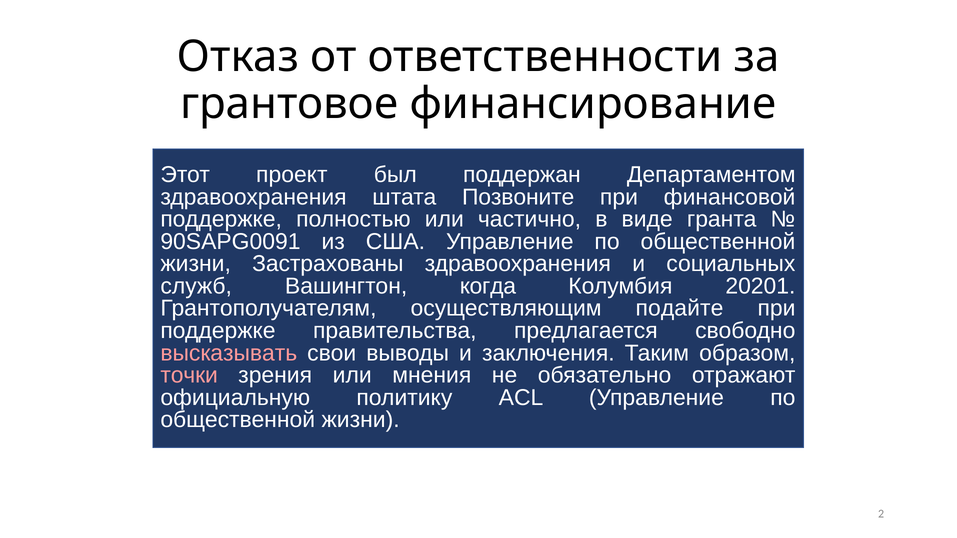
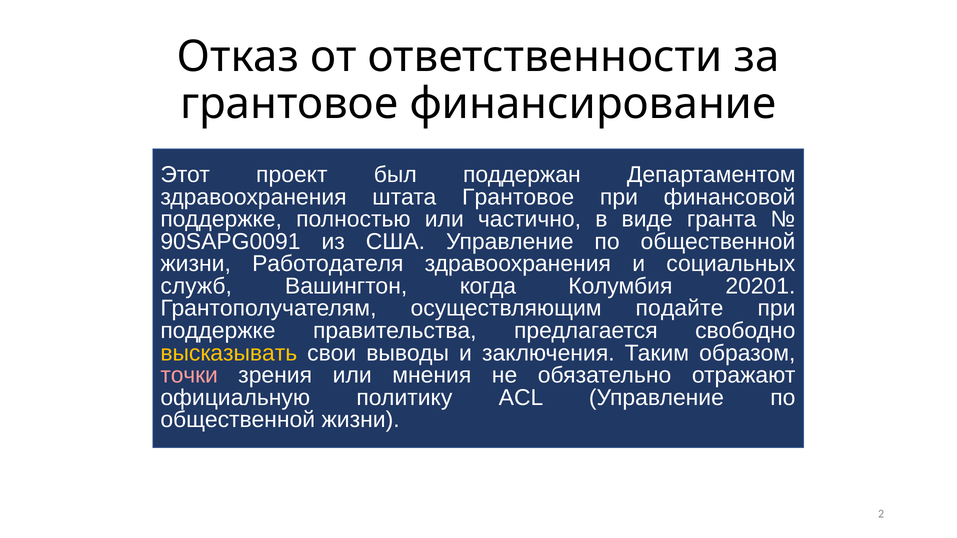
штата Позвоните: Позвоните -> Грантовое (518, 197)
Застрахованы: Застрахованы -> Работодателя (328, 264)
высказывать colour: pink -> yellow (229, 353)
